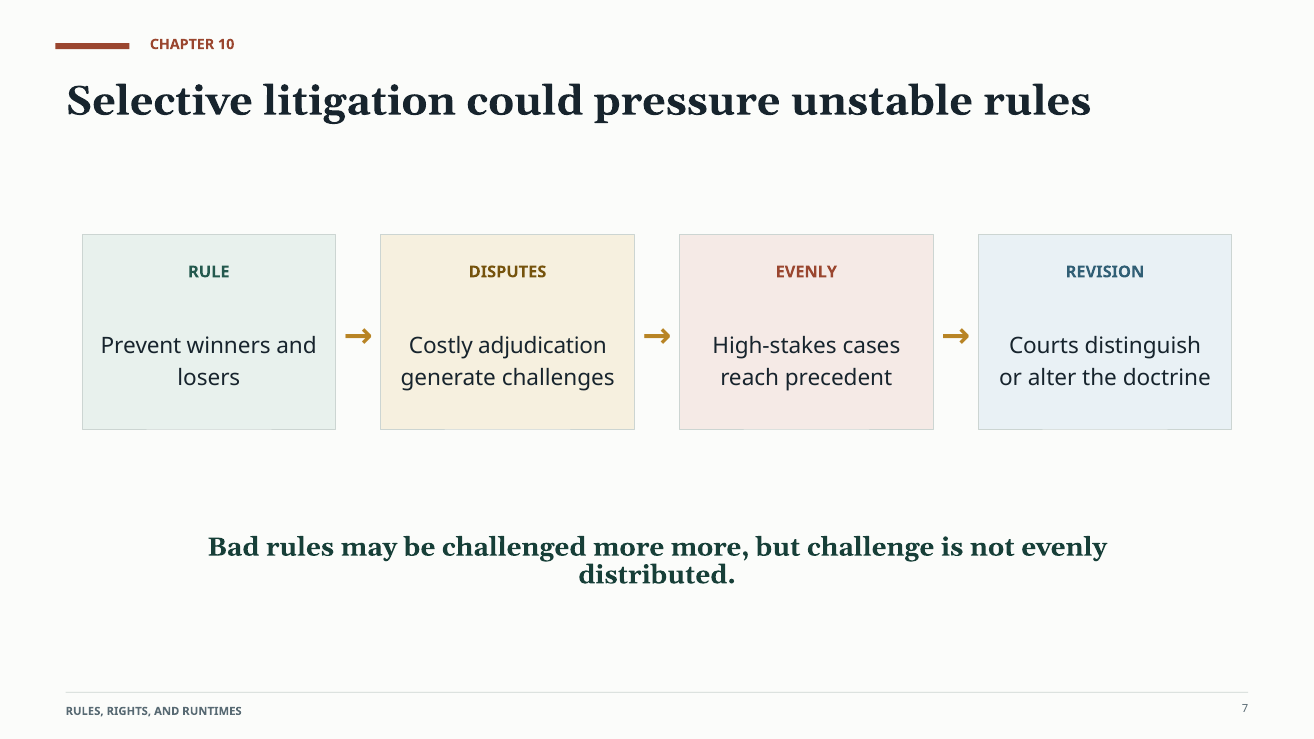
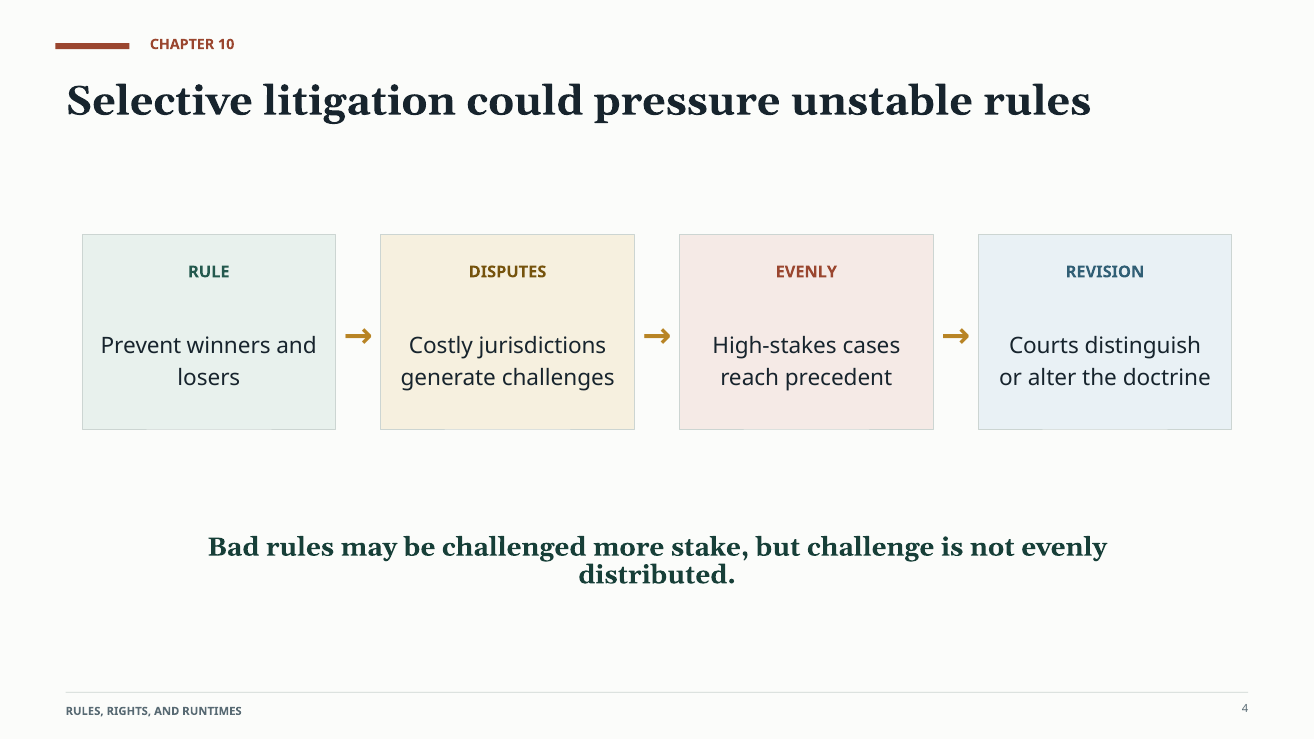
adjudication: adjudication -> jurisdictions (542, 346)
more more: more -> stake (710, 547)
7: 7 -> 4 (1245, 709)
